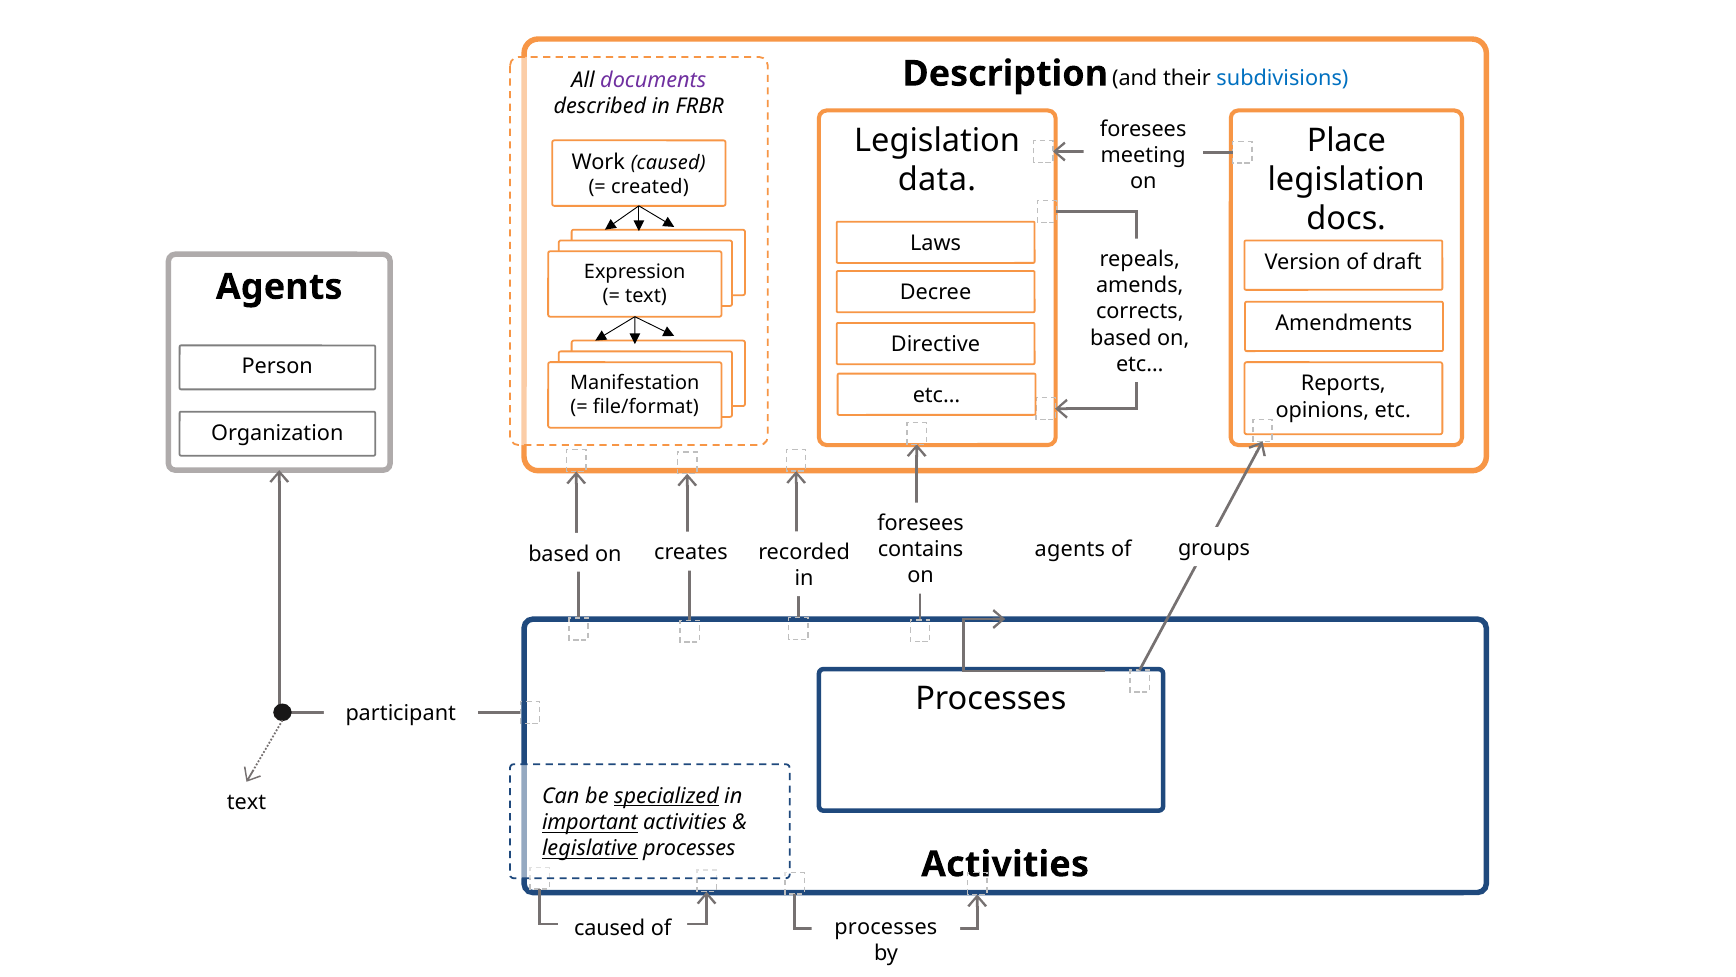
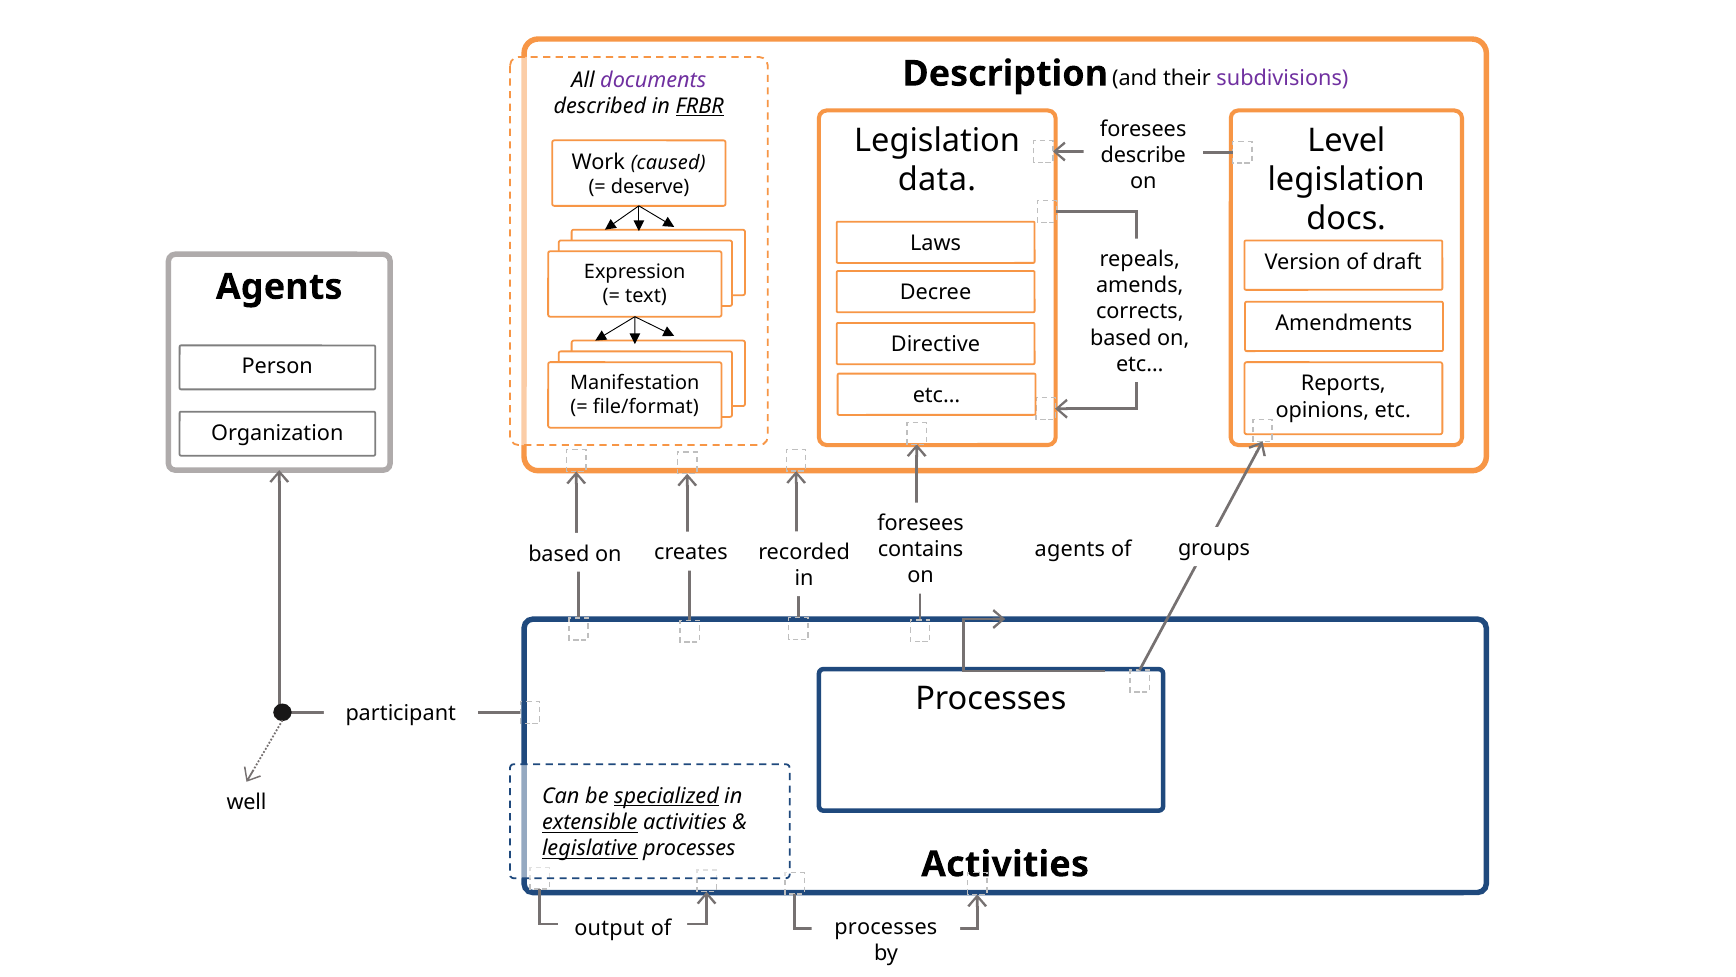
subdivisions colour: blue -> purple (1282, 78)
FRBR underline: none -> present (700, 106)
Place: Place -> Level (1346, 141)
meeting: meeting -> describe (1143, 155)
created: created -> deserve (650, 187)
text: text -> well (247, 802)
important: important -> extensible (590, 822)
caused: caused -> output (609, 928)
